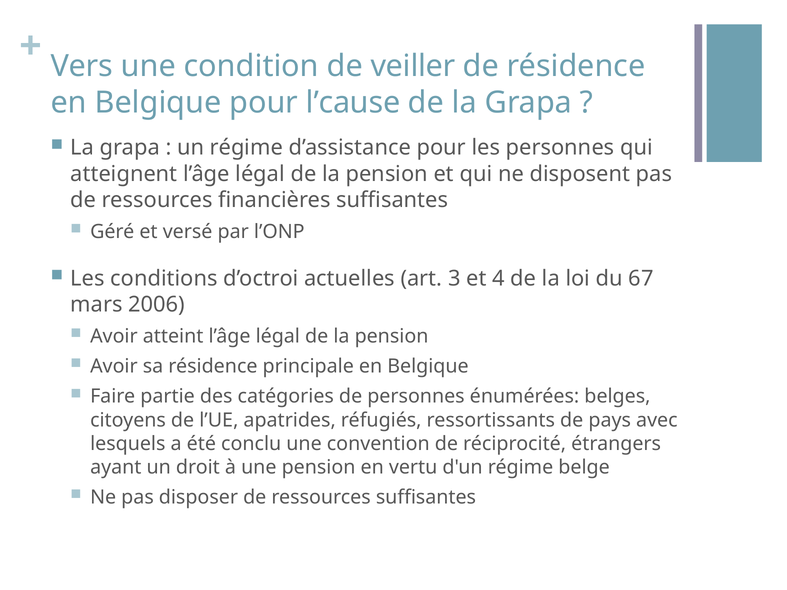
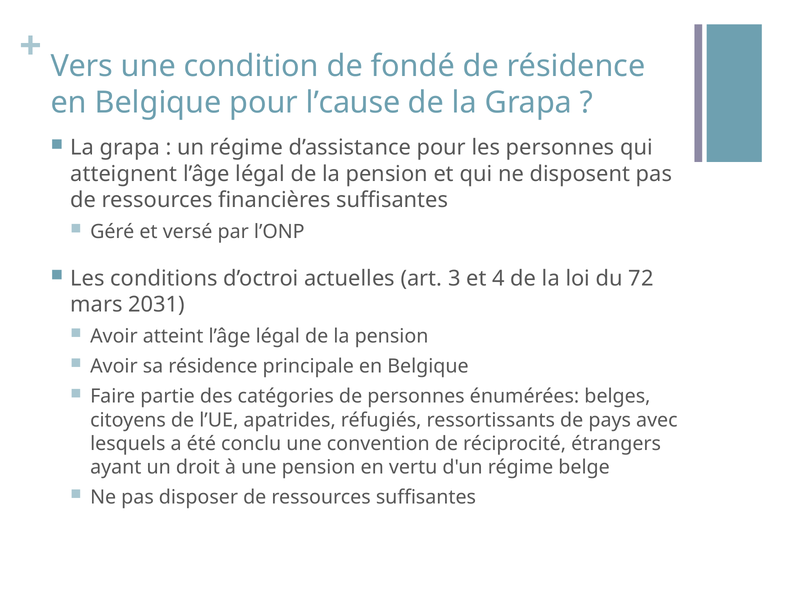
veiller: veiller -> fondé (413, 66)
67: 67 -> 72 (641, 279)
2006: 2006 -> 2031 (157, 305)
